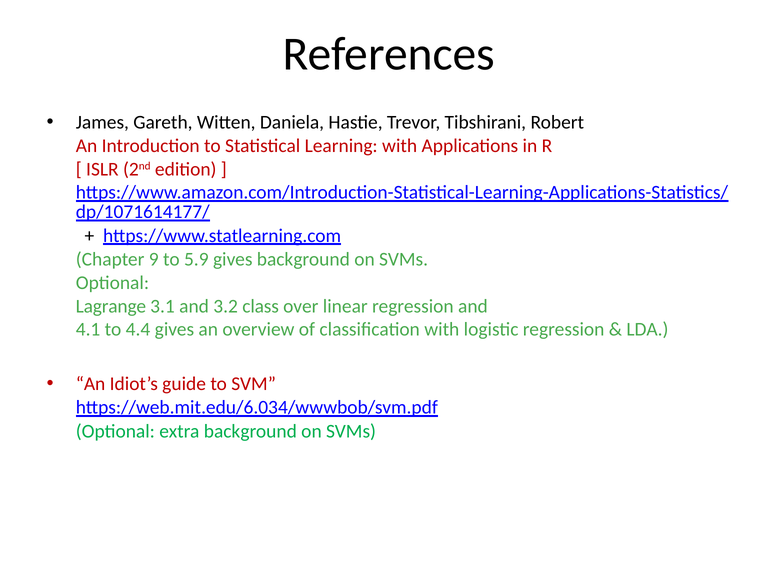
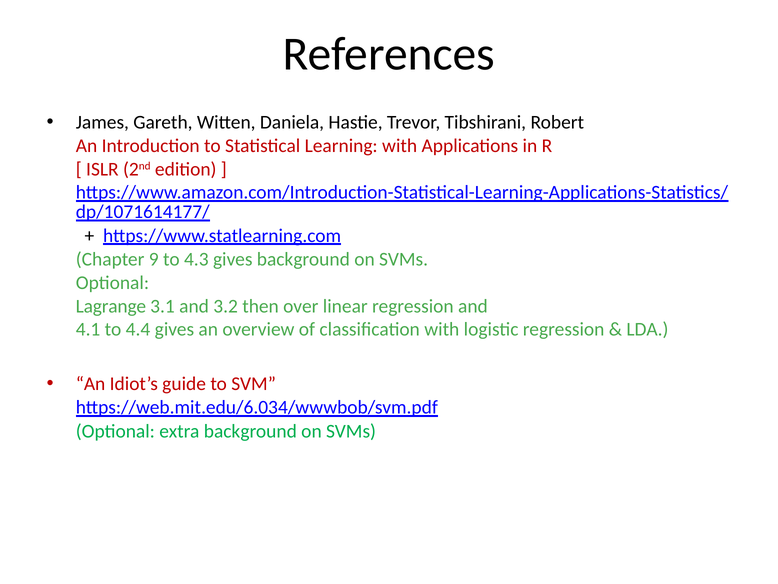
5.9: 5.9 -> 4.3 (196, 259)
class: class -> then (261, 306)
